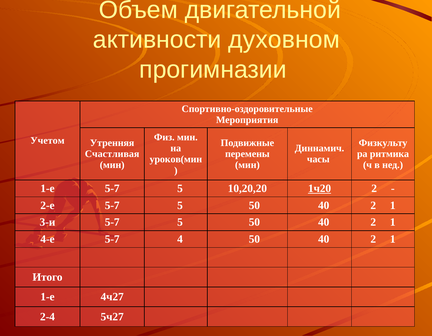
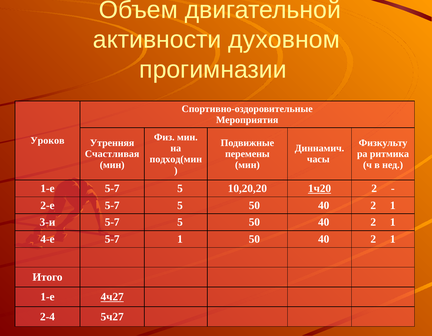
Учетом: Учетом -> Уроков (47, 140)
уроков(мин: уроков(мин -> подход(мин (176, 159)
5-7 4: 4 -> 1 (180, 239)
4ч27 underline: none -> present (112, 297)
